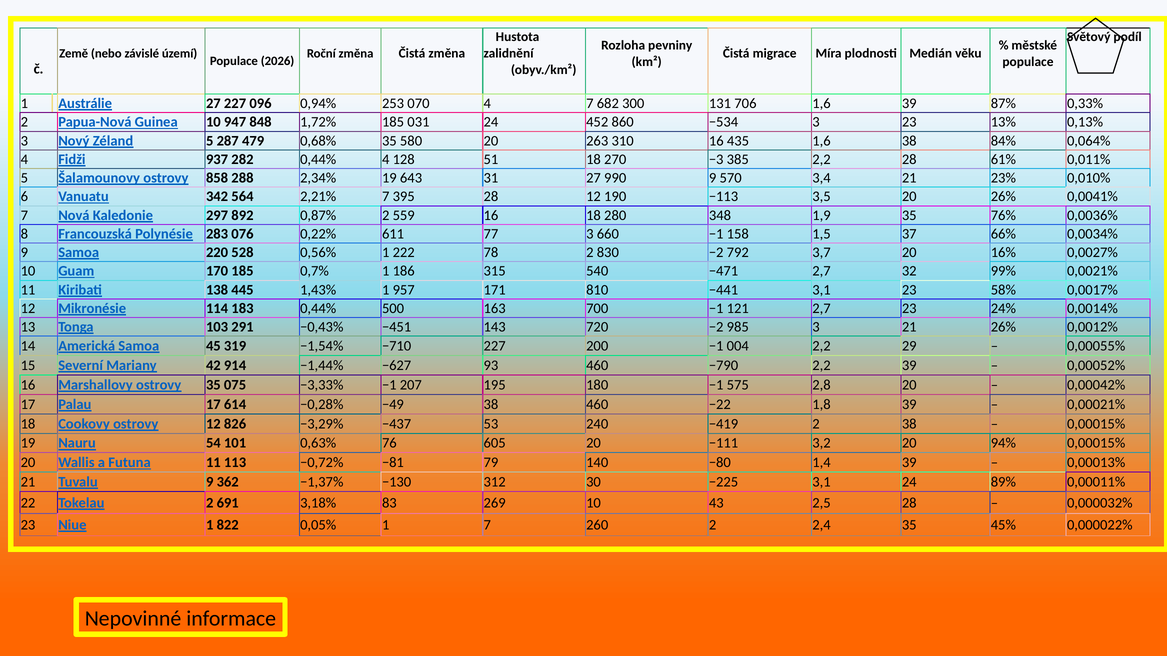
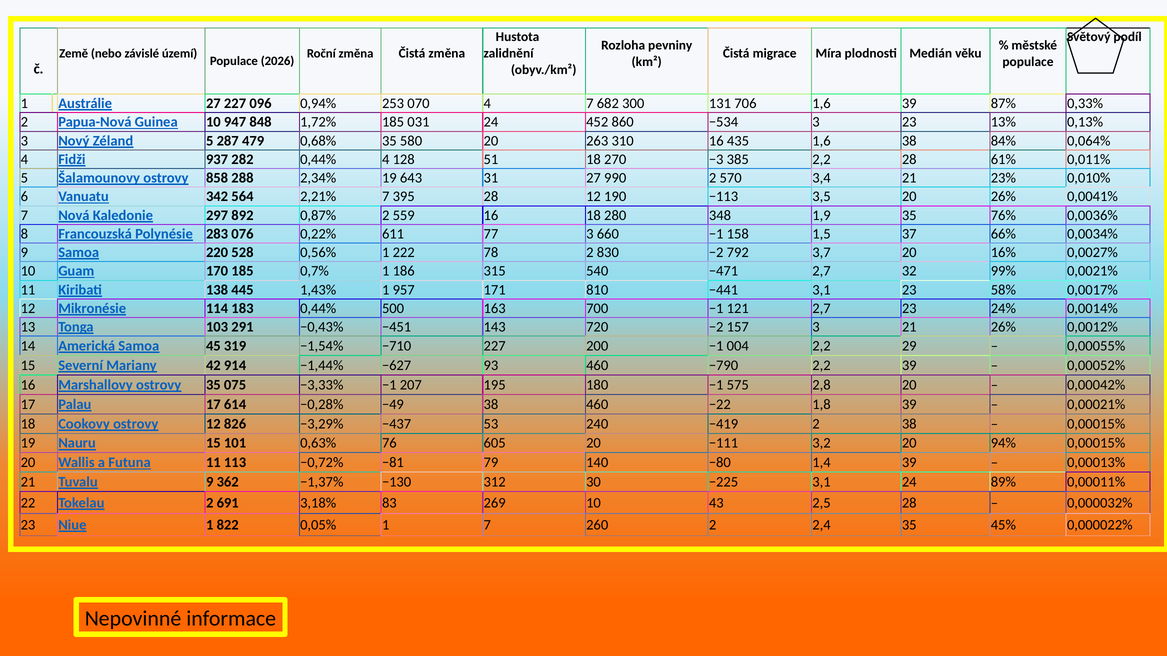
990 9: 9 -> 2 (713, 178)
985: 985 -> 157 (738, 327)
Nauru 54: 54 -> 15 (213, 443)
